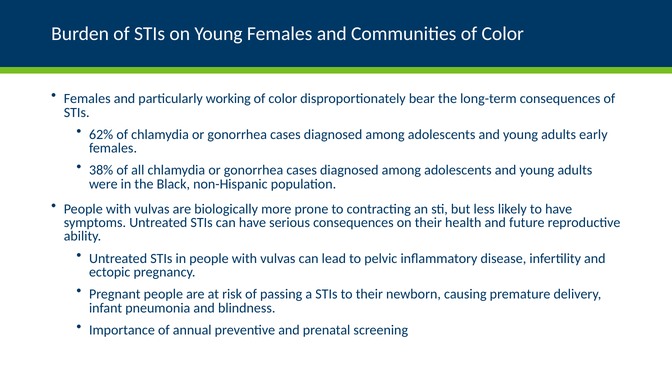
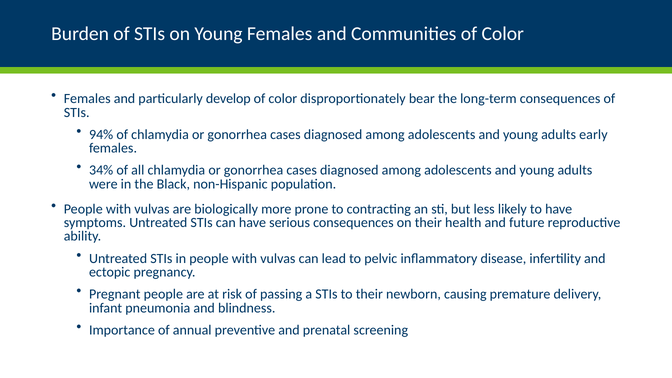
working: working -> develop (228, 99)
62%: 62% -> 94% (101, 135)
38%: 38% -> 34% (101, 170)
